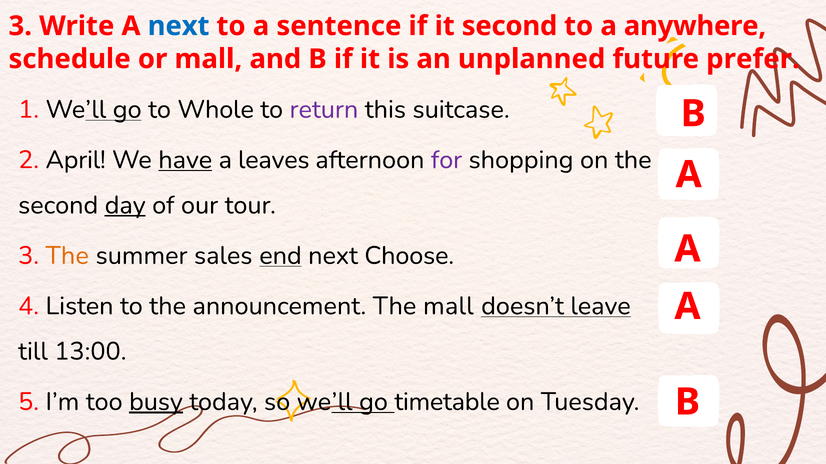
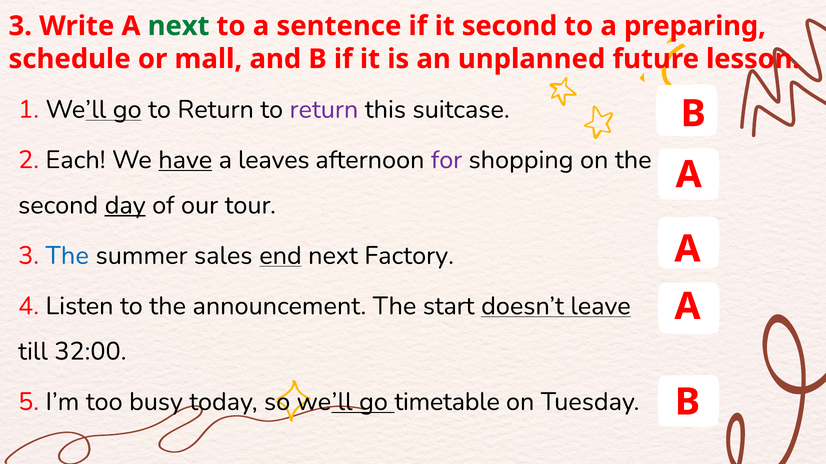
next colour: blue -> green (179, 26)
anywhere: anywhere -> preparing (695, 26)
prefer: prefer -> lesson (753, 59)
go to Whole: Whole -> Return (216, 110)
April: April -> Each (76, 160)
The colour: orange -> blue (67, 256)
Choose: Choose -> Factory (409, 256)
The mall: mall -> start (449, 306)
13:00: 13:00 -> 32:00 (90, 352)
busy underline: present -> none (156, 402)
